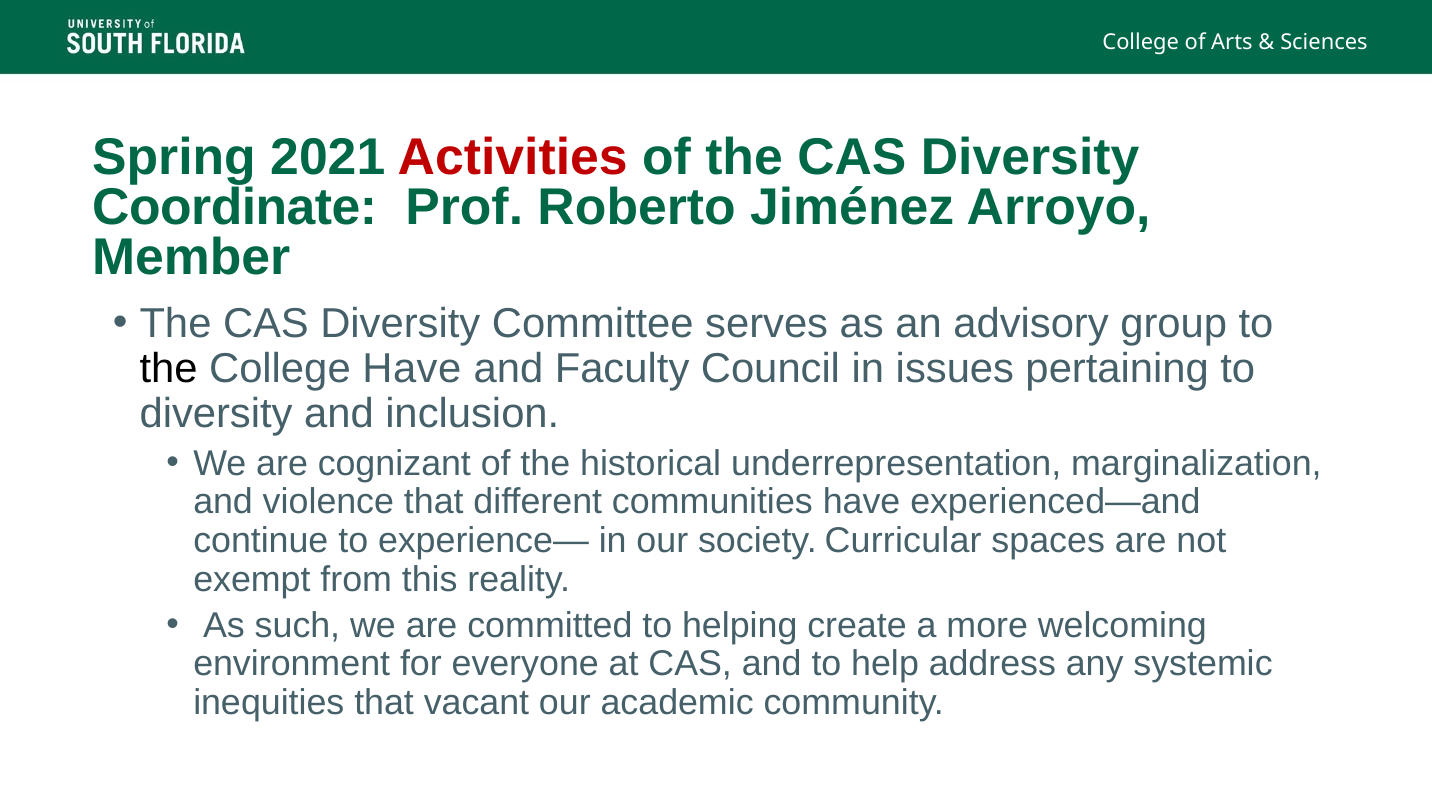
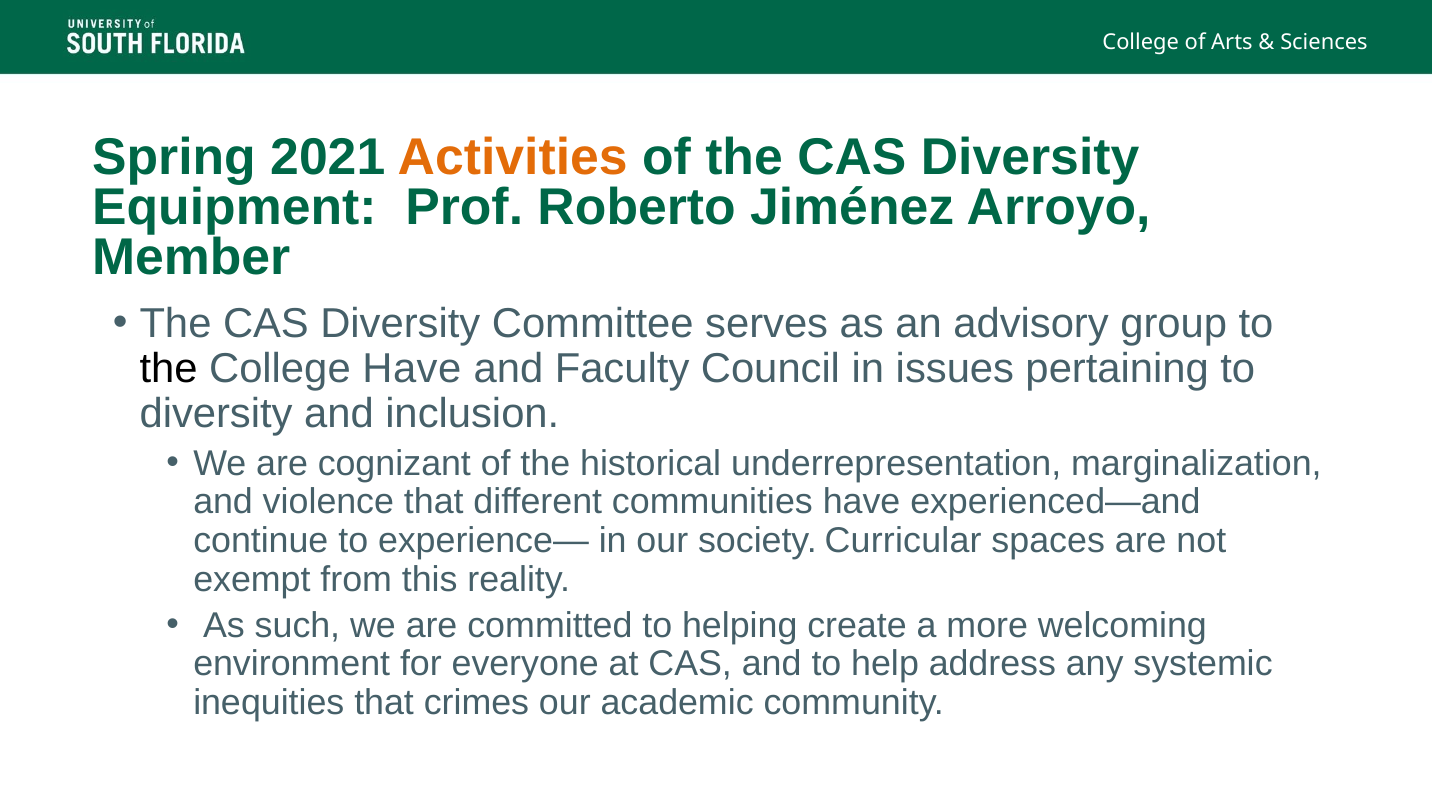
Activities colour: red -> orange (513, 157)
Coordinate: Coordinate -> Equipment (234, 208)
vacant: vacant -> crimes (476, 703)
